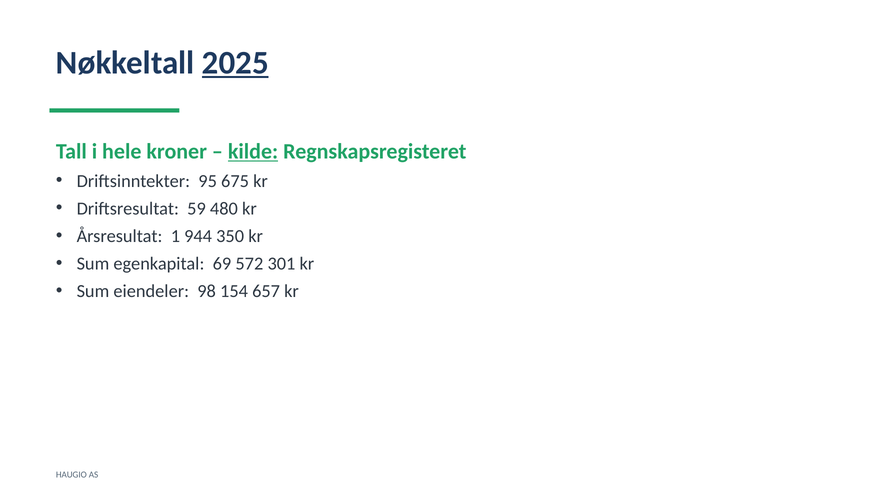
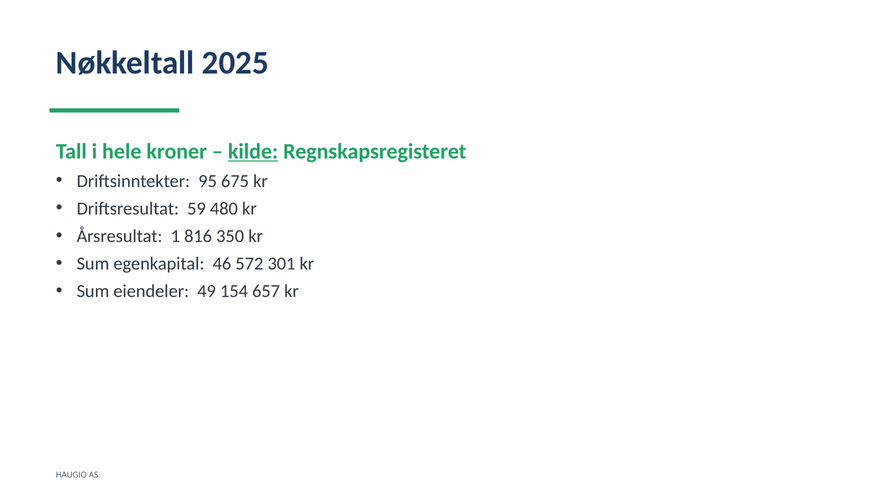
2025 underline: present -> none (235, 63)
944: 944 -> 816 (198, 236)
69: 69 -> 46 (222, 264)
98: 98 -> 49 (207, 291)
